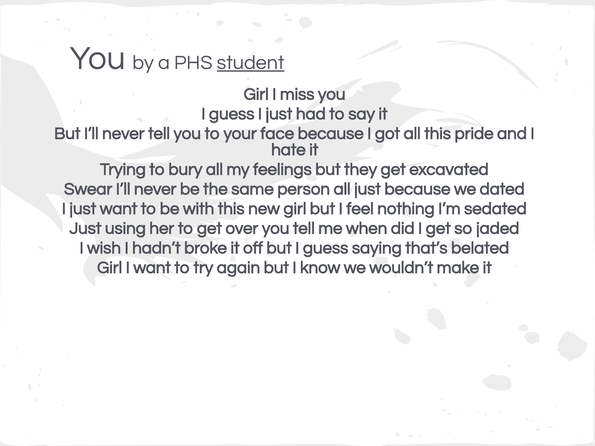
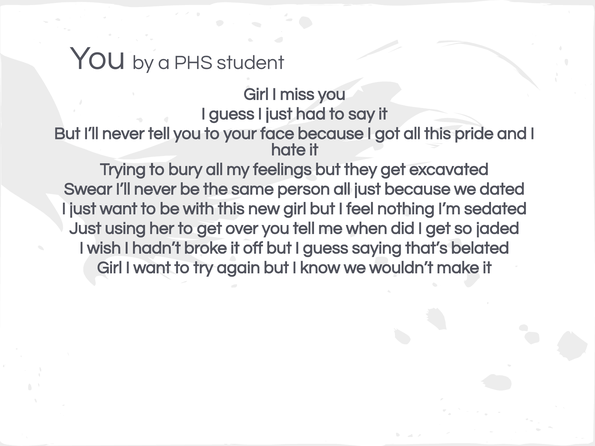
student underline: present -> none (251, 63)
